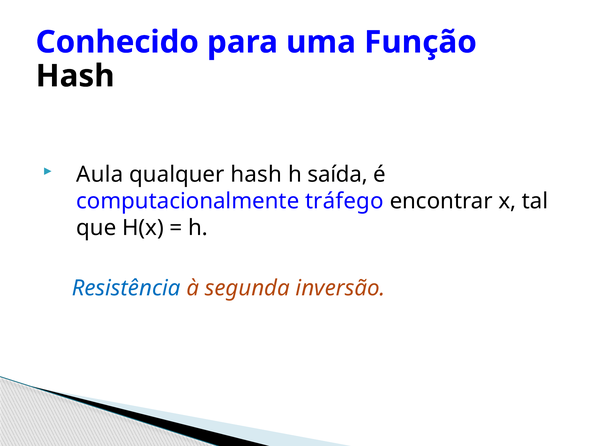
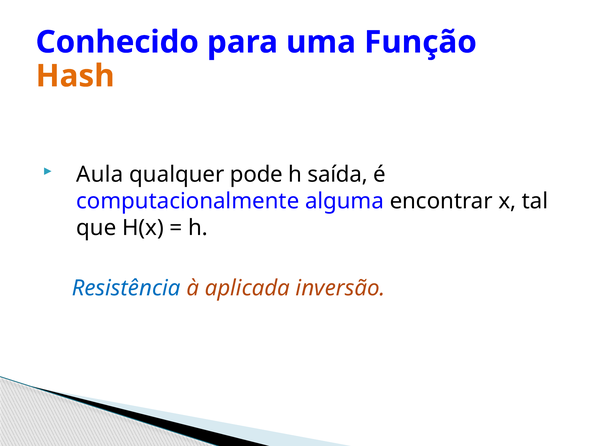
Hash colour: black -> orange (75, 76)
qualquer hash: hash -> pode (256, 174)
tráfego: tráfego -> alguma (344, 201)
segunda: segunda -> aplicada (247, 288)
